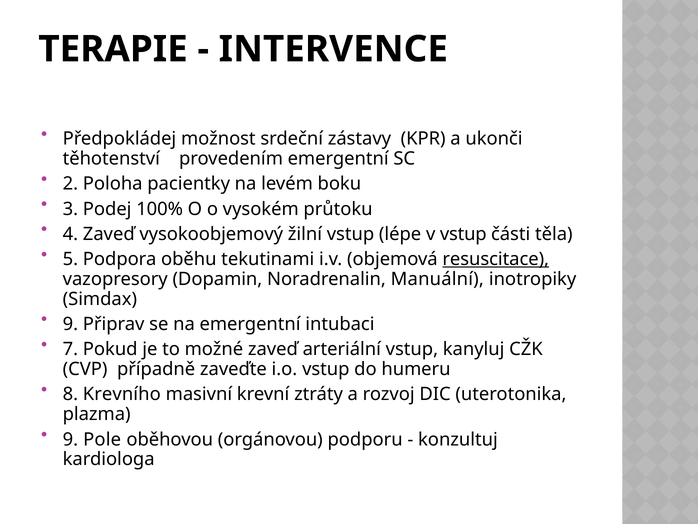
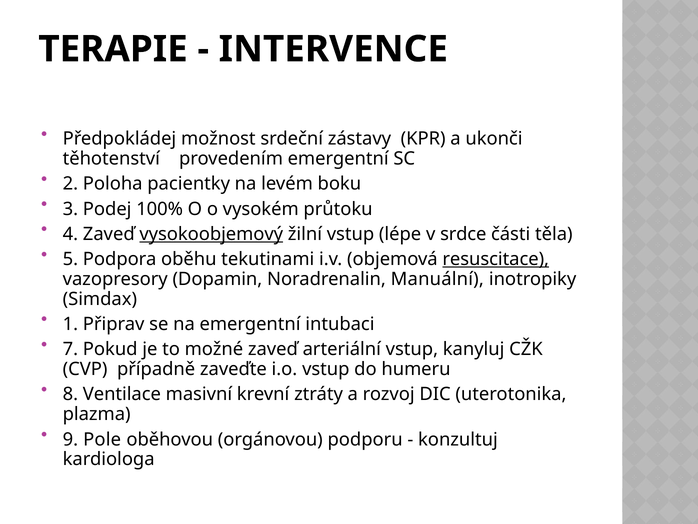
vysokoobjemový underline: none -> present (211, 234)
v vstup: vstup -> srdce (463, 234)
9: 9 -> 1 (70, 324)
Krevního: Krevního -> Ventilace (122, 394)
